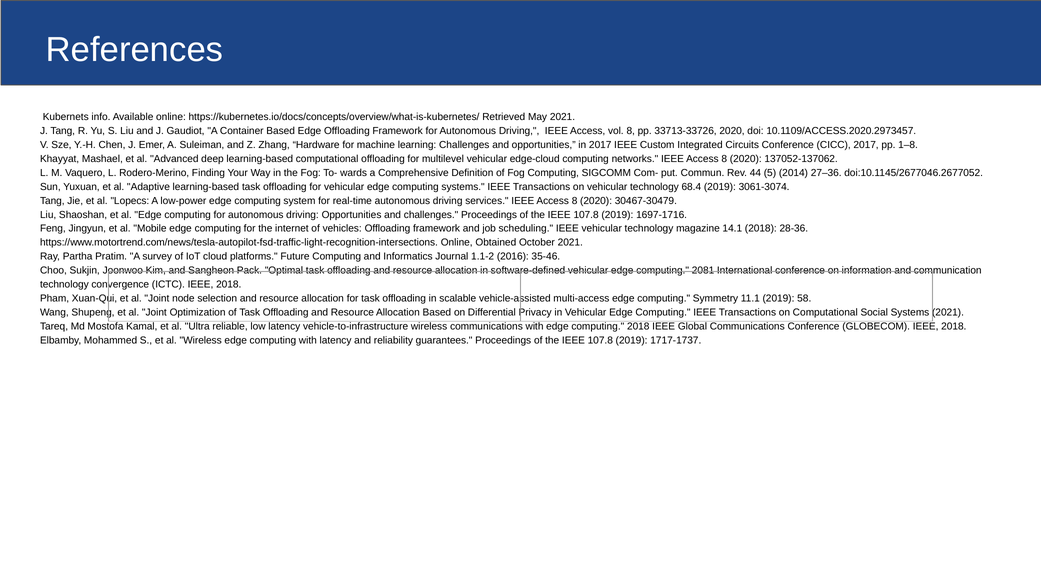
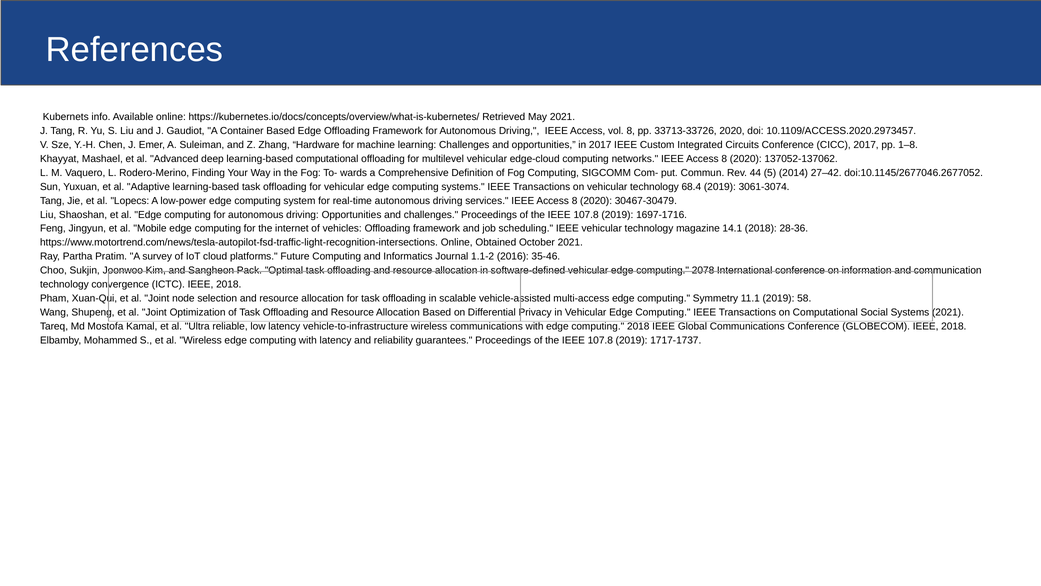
27–36: 27–36 -> 27–42 (826, 173)
2081: 2081 -> 2078 (703, 270)
